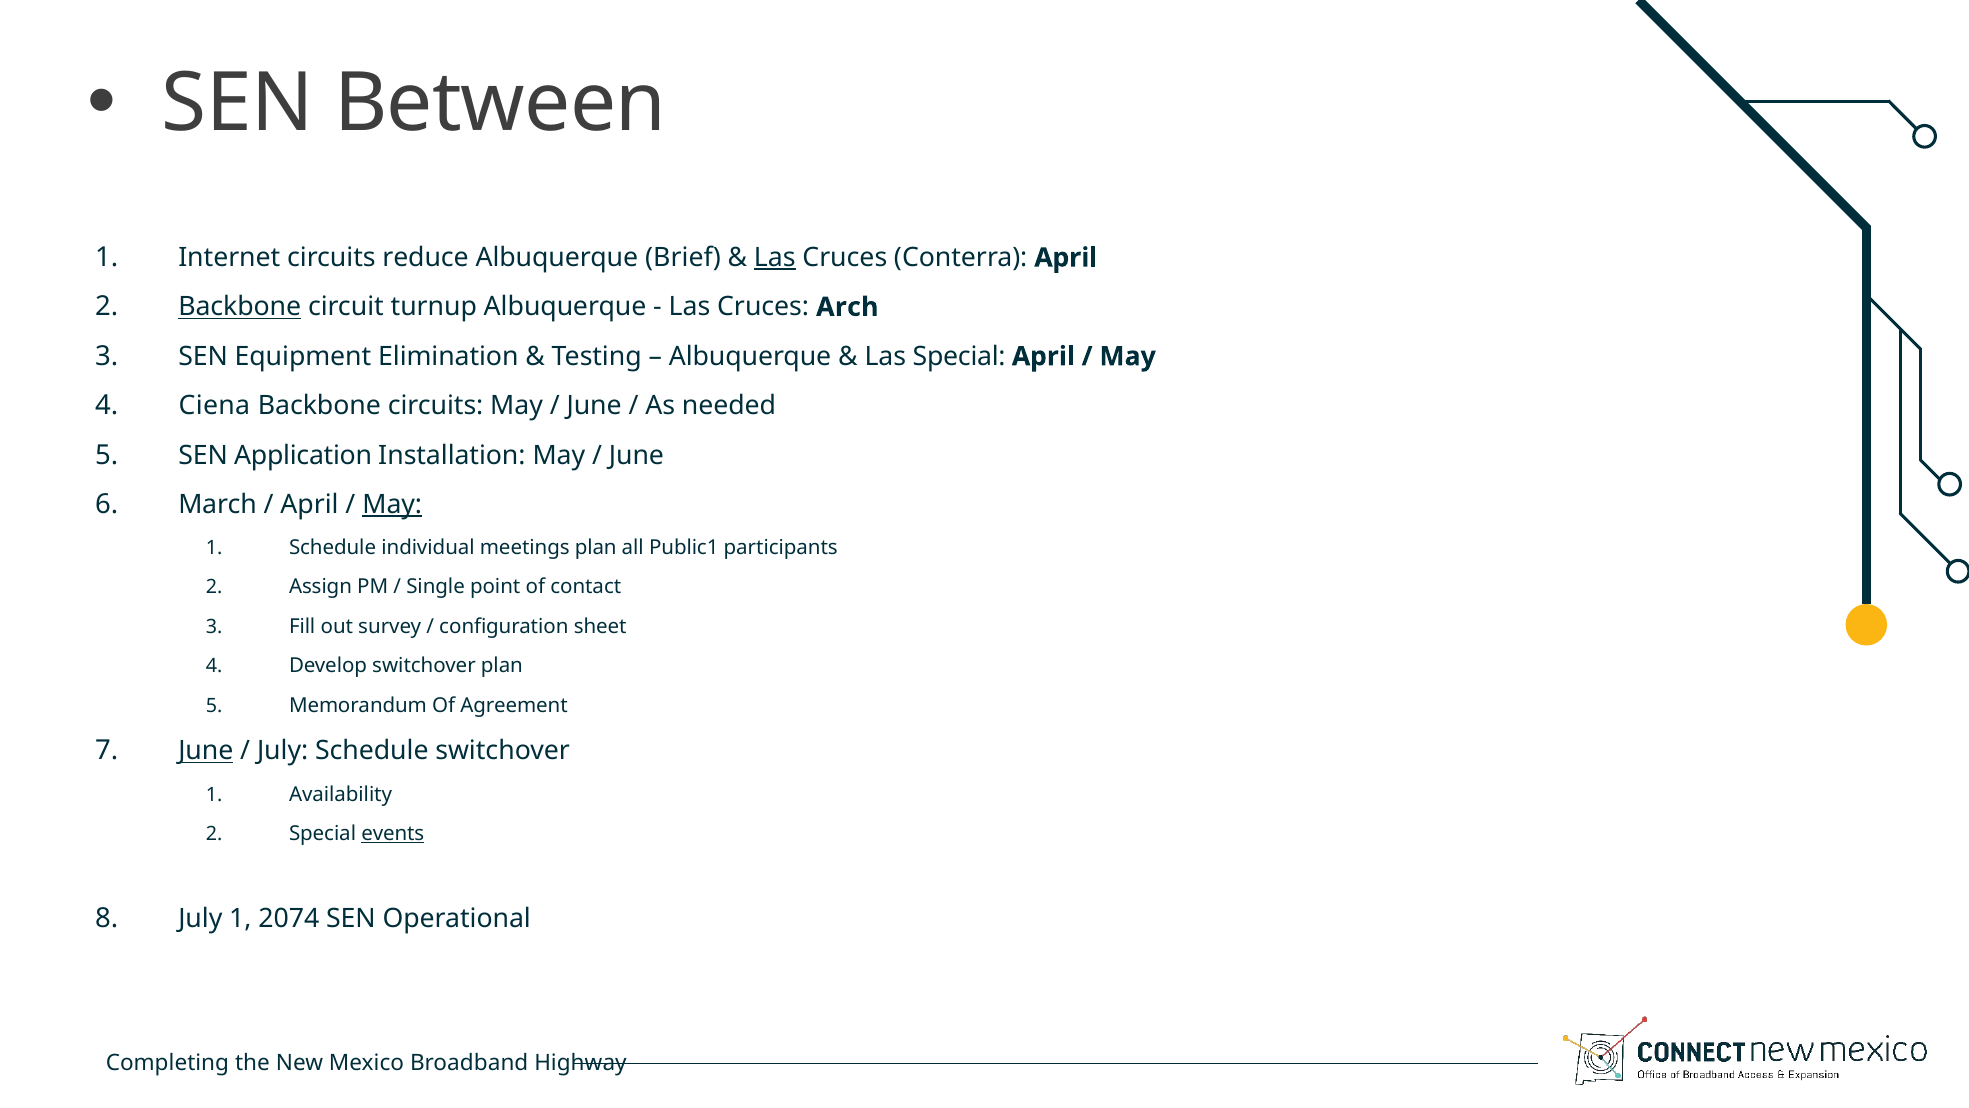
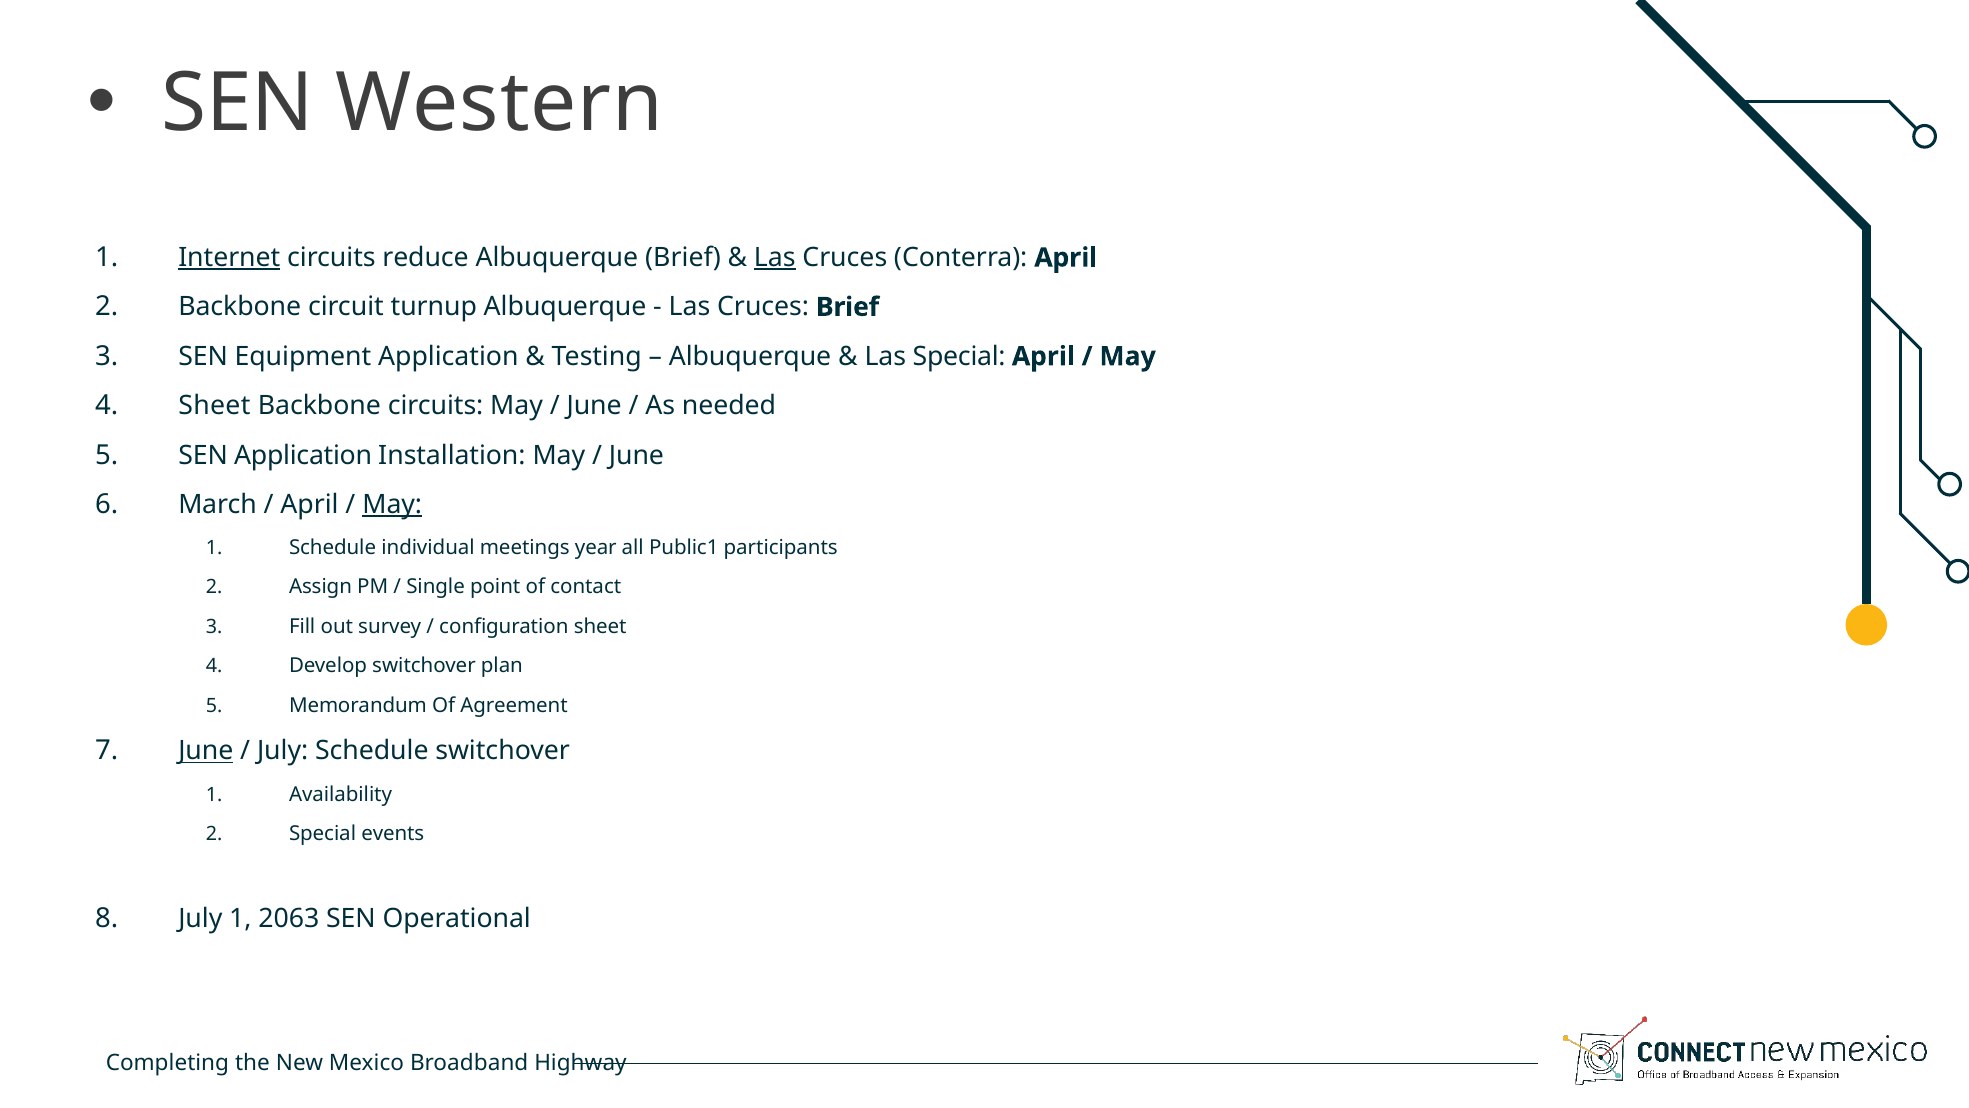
Between: Between -> Western (499, 104)
Internet underline: none -> present (229, 258)
Backbone underline: present -> none (240, 307)
Cruces Arch: Arch -> Brief (848, 307)
Equipment Elimination: Elimination -> Application (448, 356)
Ciena: Ciena -> Sheet (214, 406)
meetings plan: plan -> year (596, 547)
events underline: present -> none (393, 833)
2074: 2074 -> 2063 (289, 918)
